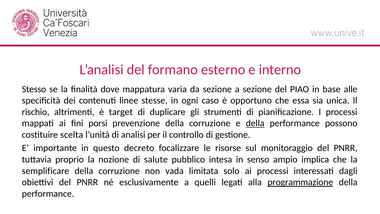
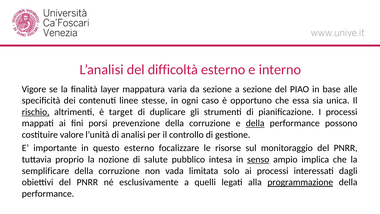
formano: formano -> difficoltà (173, 70)
Stesso: Stesso -> Vigore (34, 89)
dove: dove -> layer (110, 89)
rischio underline: none -> present (36, 112)
scelta: scelta -> valore (72, 135)
questo decreto: decreto -> esterno (139, 148)
senso underline: none -> present (258, 159)
